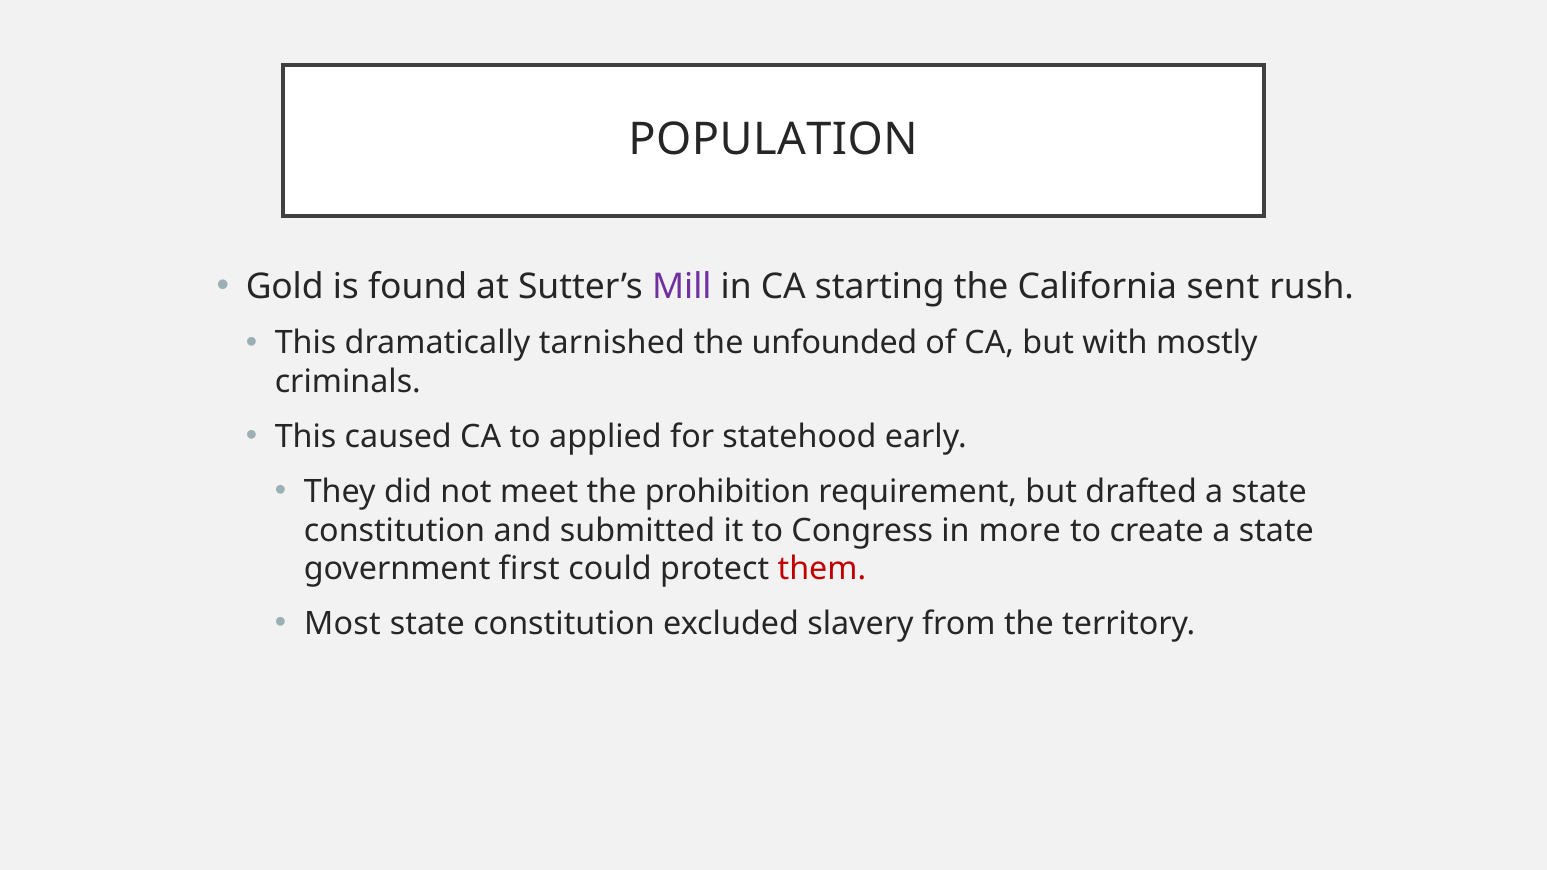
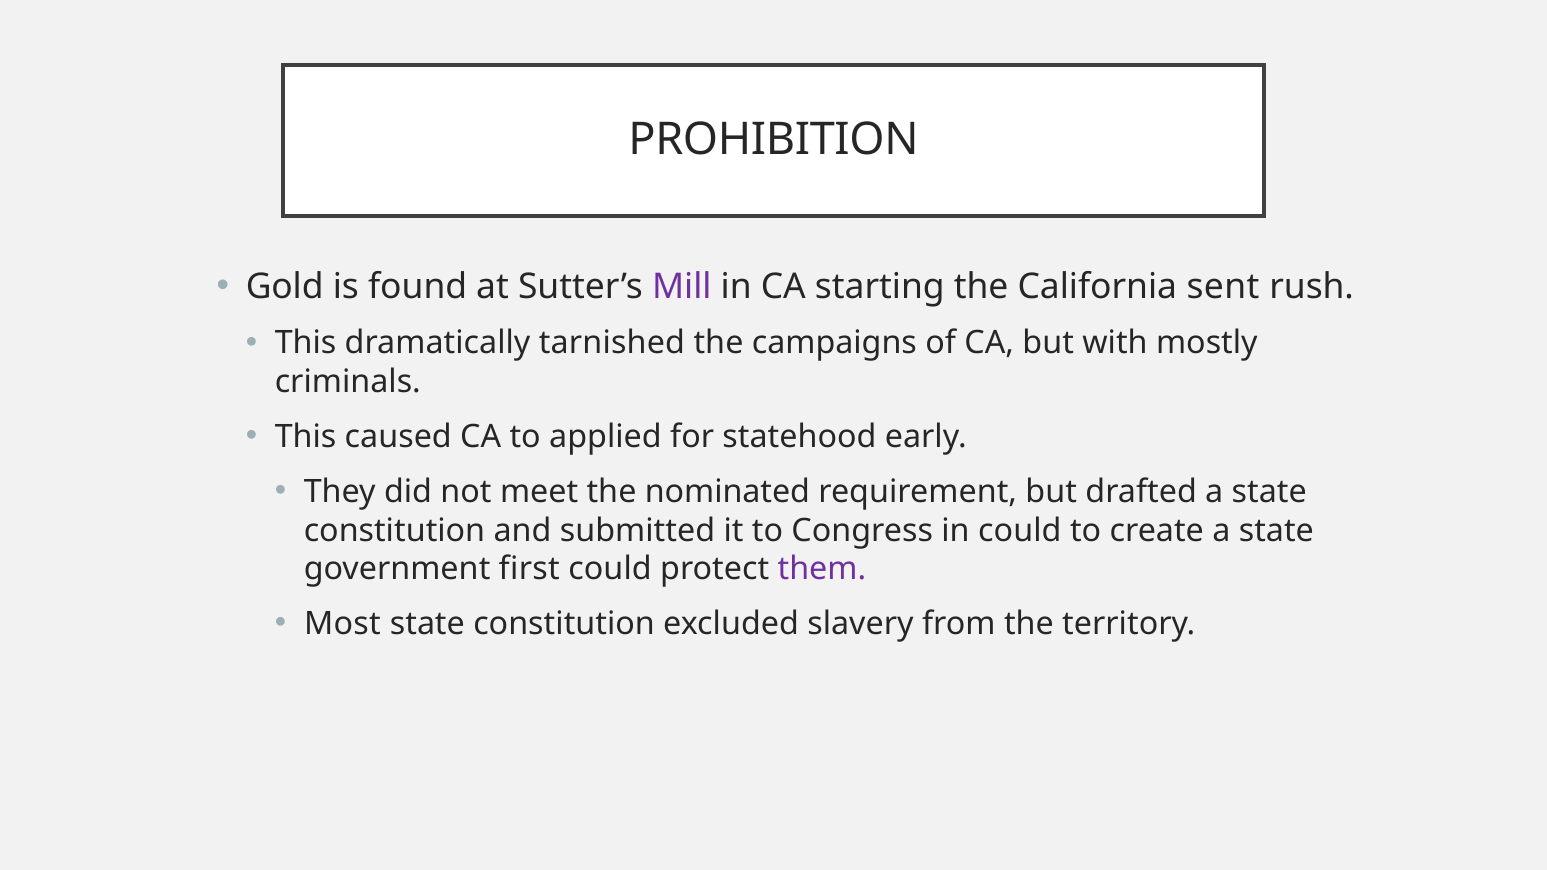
POPULATION: POPULATION -> PROHIBITION (773, 140)
unfounded: unfounded -> campaigns (834, 343)
prohibition: prohibition -> nominated (727, 492)
in more: more -> could (1020, 531)
them colour: red -> purple (822, 569)
